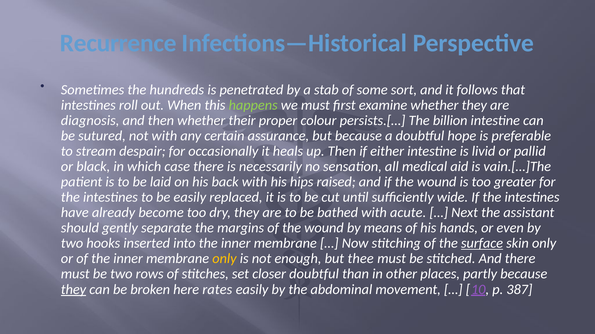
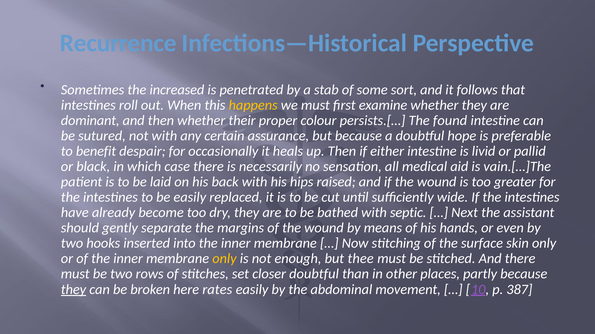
hundreds: hundreds -> increased (177, 90)
happens colour: light green -> yellow (253, 105)
diagnosis: diagnosis -> dominant (90, 121)
billion: billion -> found (450, 121)
stream: stream -> benefit (96, 151)
acute: acute -> septic (408, 213)
surface underline: present -> none (482, 244)
